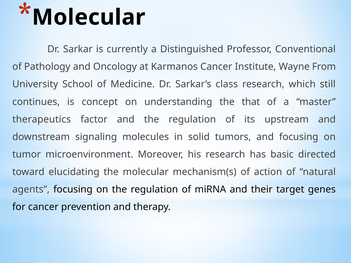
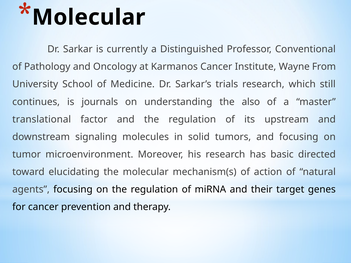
class: class -> trials (227, 84)
concept: concept -> journals (100, 102)
that: that -> also (251, 102)
therapeutics: therapeutics -> translational (42, 119)
